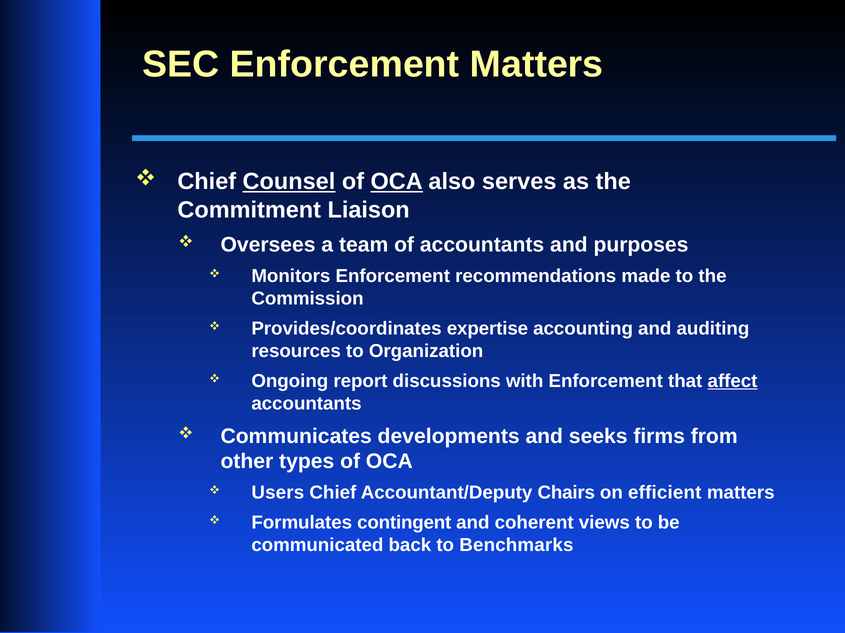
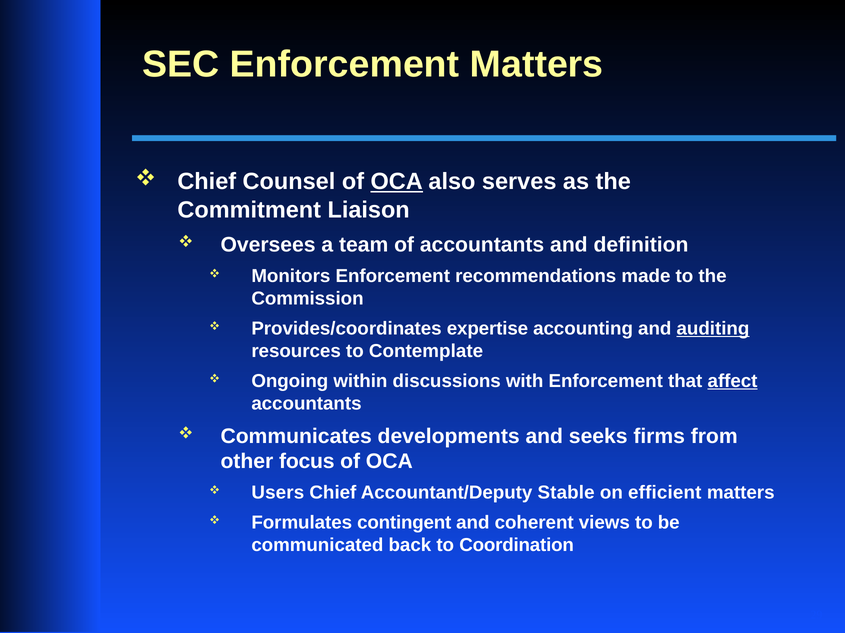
Counsel underline: present -> none (289, 182)
purposes: purposes -> definition (641, 245)
auditing underline: none -> present (713, 329)
Organization: Organization -> Contemplate (426, 352)
report: report -> within (360, 382)
types: types -> focus (307, 462)
Chairs: Chairs -> Stable (566, 493)
Benchmarks: Benchmarks -> Coordination (517, 546)
